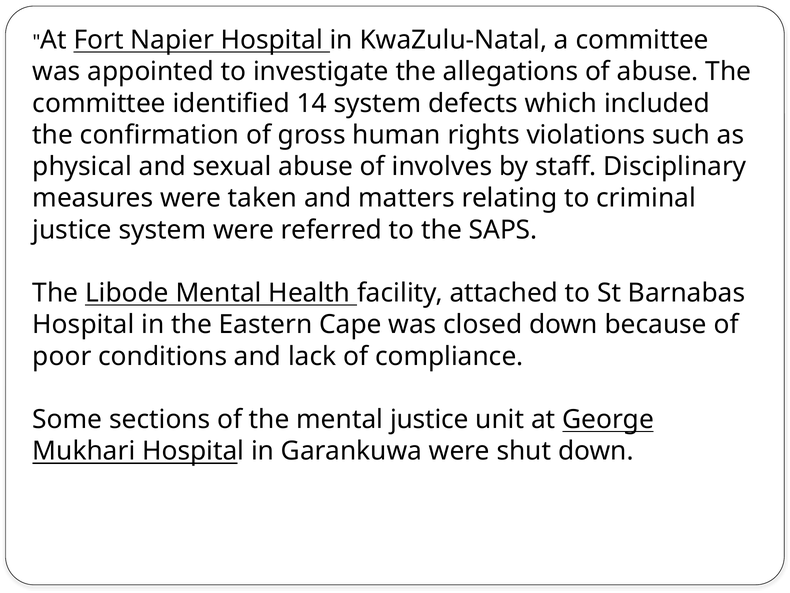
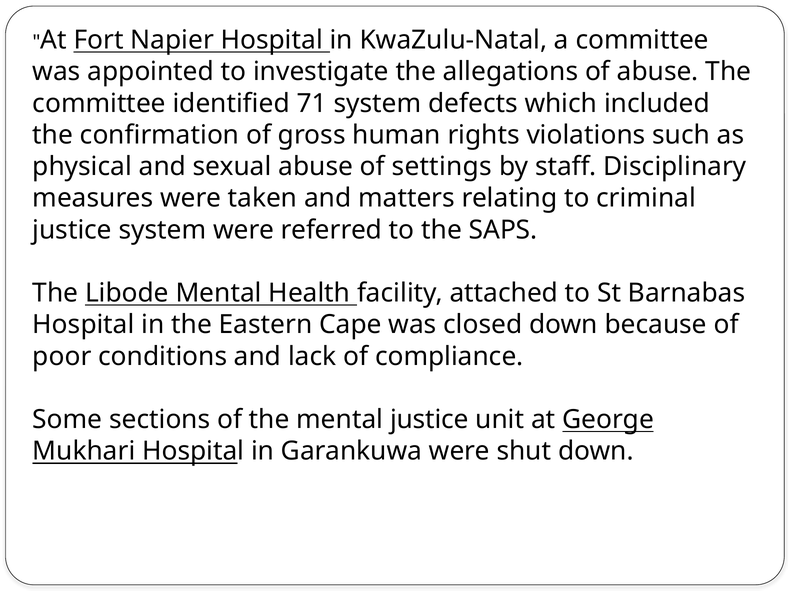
14: 14 -> 71 (312, 103)
involves: involves -> settings (442, 166)
